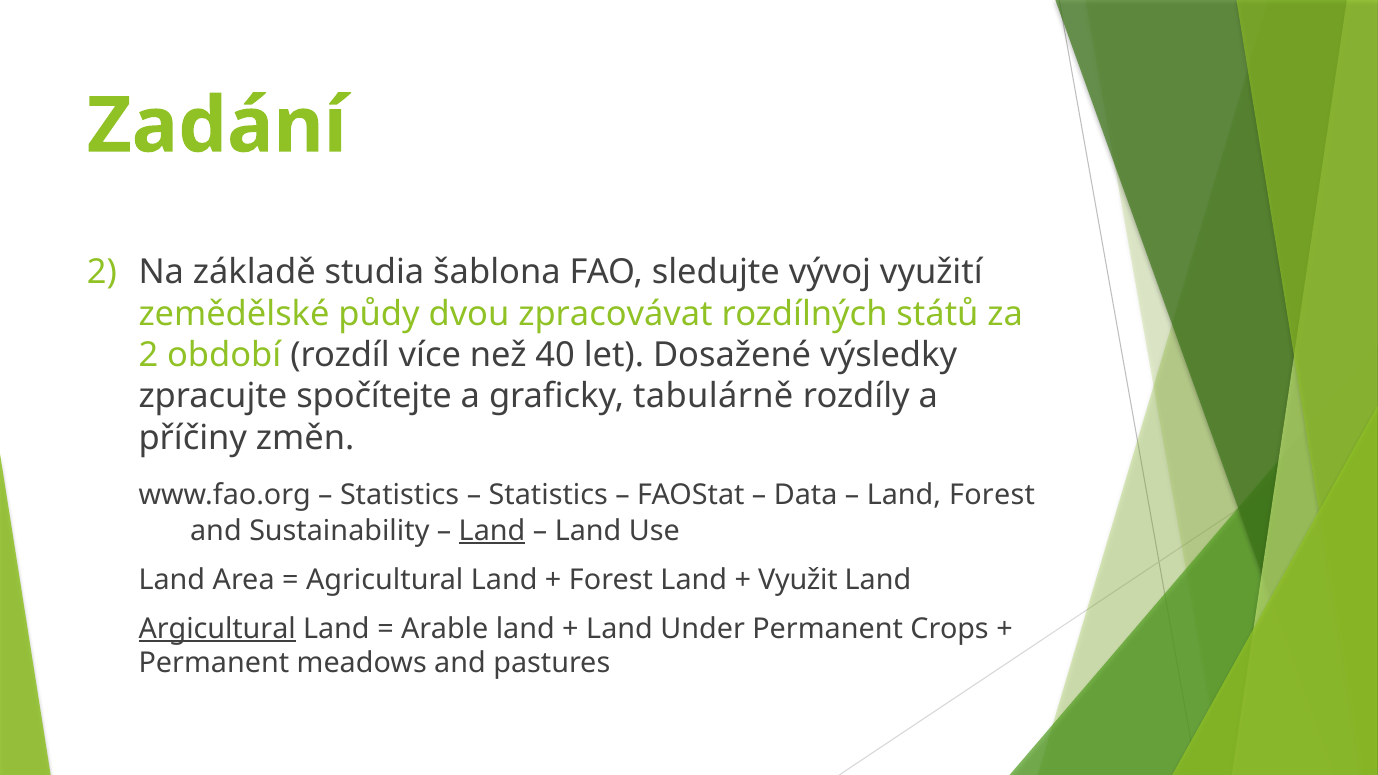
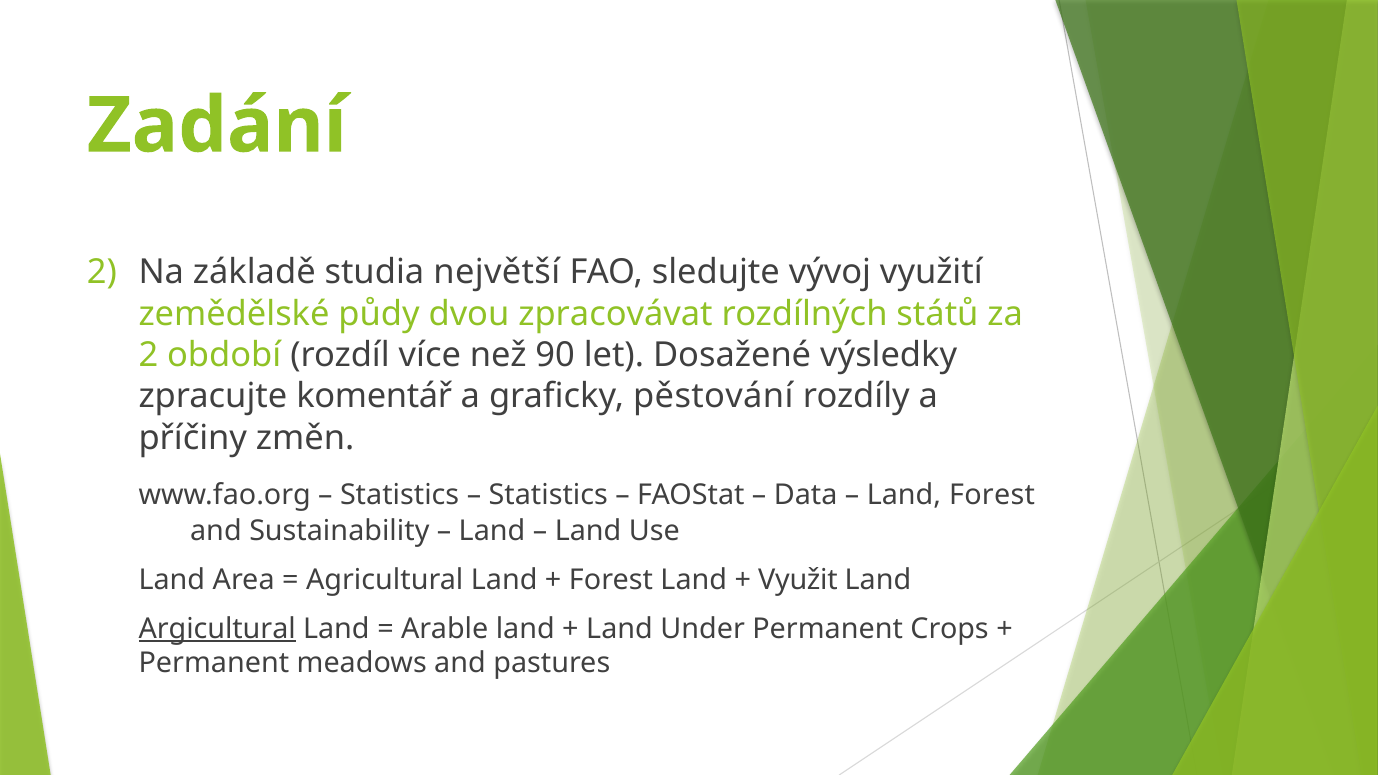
šablona: šablona -> největší (497, 272)
40: 40 -> 90 (555, 355)
spočítejte: spočítejte -> komentář (374, 396)
tabulárně: tabulárně -> pěstování (713, 396)
Land underline: present -> none (492, 531)
